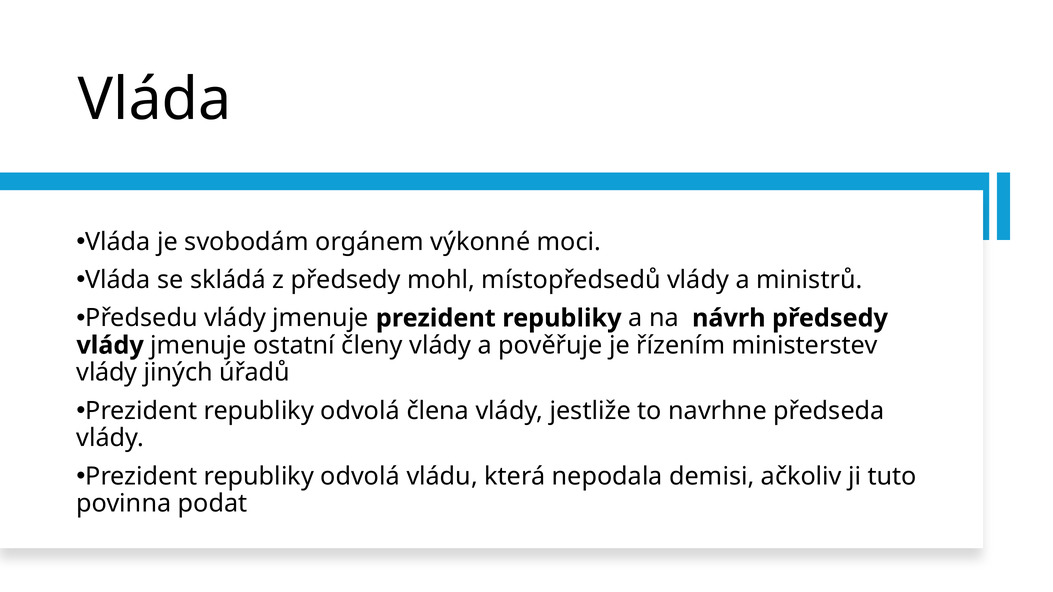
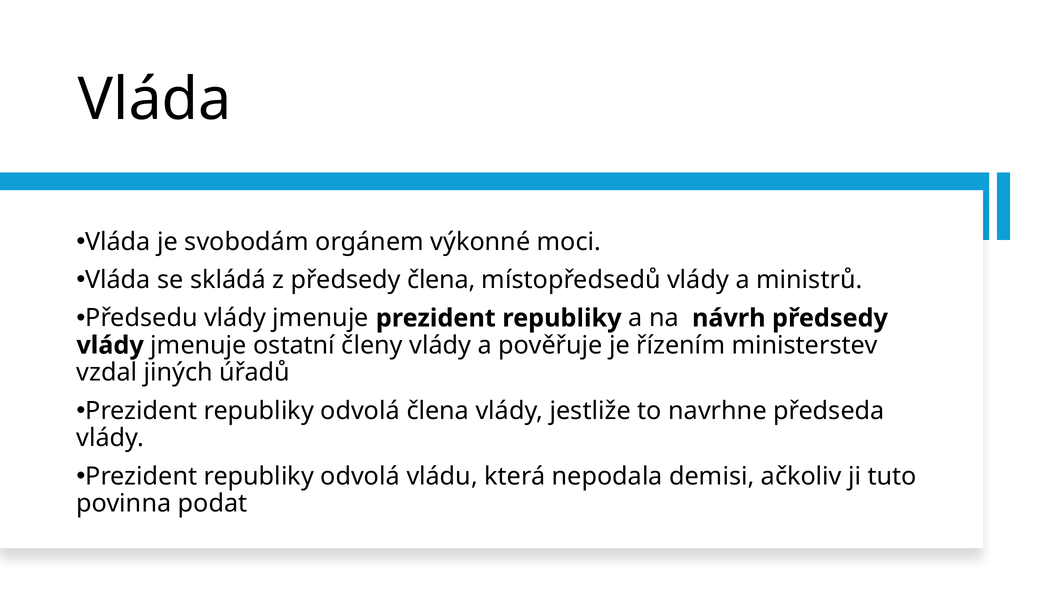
předsedy mohl: mohl -> člena (441, 280)
vlády: vlády -> vzdal (107, 373)
